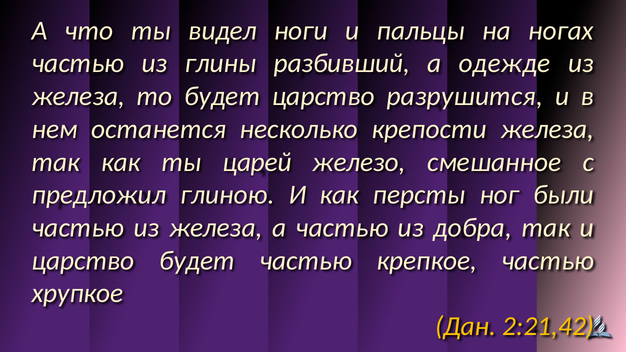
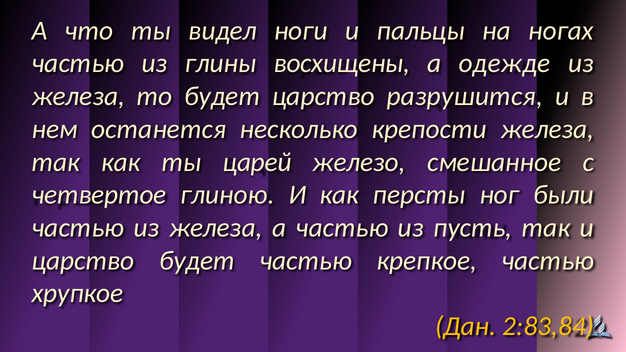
разбивший: разбивший -> восхищены (342, 63)
предложил: предложил -> четвертое (99, 195)
добра: добра -> пусть (473, 228)
2:21,42: 2:21,42 -> 2:83,84 (548, 326)
